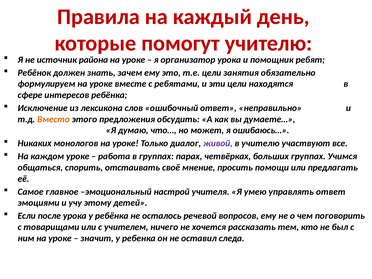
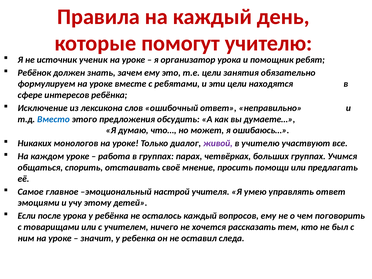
района: района -> ученик (93, 60)
Вместо colour: orange -> blue (53, 119)
осталось речевой: речевой -> каждый (200, 216)
